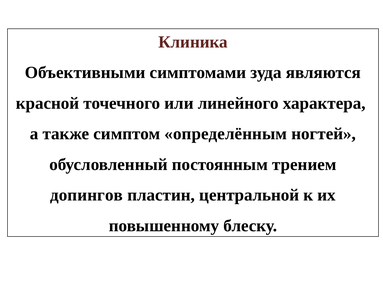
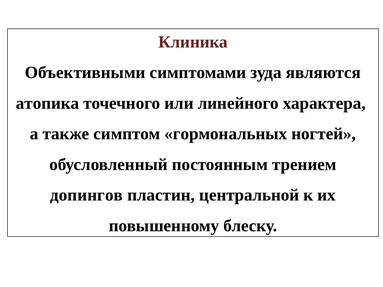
красной: красной -> атопика (48, 103)
определённым: определённым -> гормональных (226, 134)
